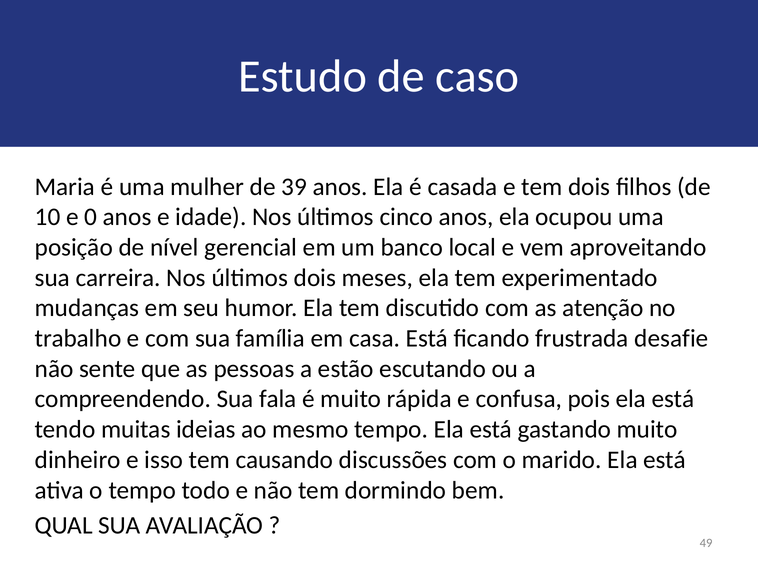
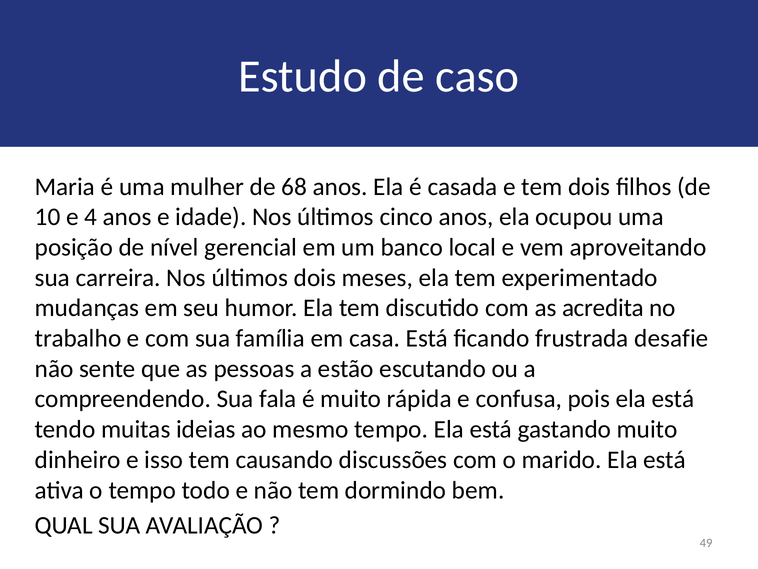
39: 39 -> 68 (294, 187)
0: 0 -> 4 (91, 217)
atenção: atenção -> acredita (603, 308)
